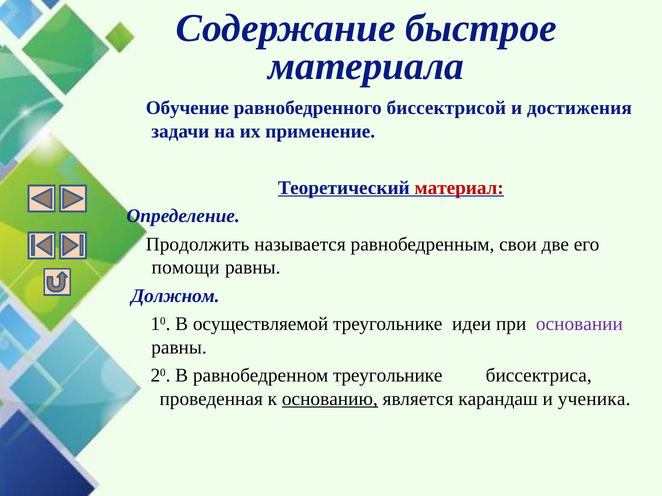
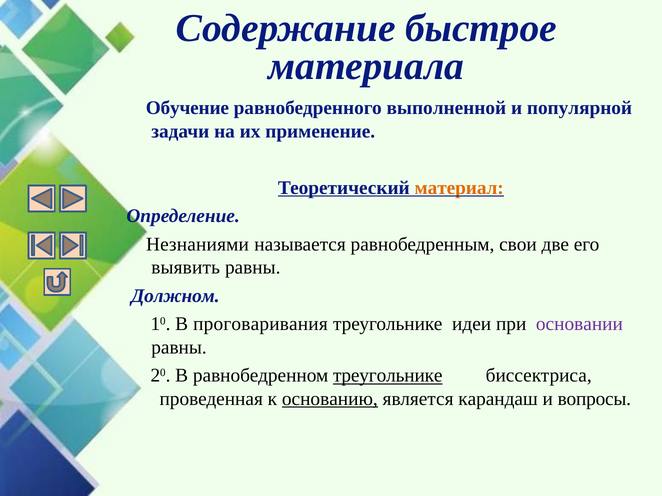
биссектрисой: биссектрисой -> выполненной (446, 108)
достижения: достижения -> популярной (579, 108)
материал colour: red -> orange (459, 188)
Продолжить: Продолжить -> Незнаниями (198, 245)
помощи: помощи -> выявить (186, 268)
осуществляемой: осуществляемой -> проговаривания (260, 324)
треугольнике underline: none -> present (388, 376)
ученика: ученика -> вопросы (594, 399)
